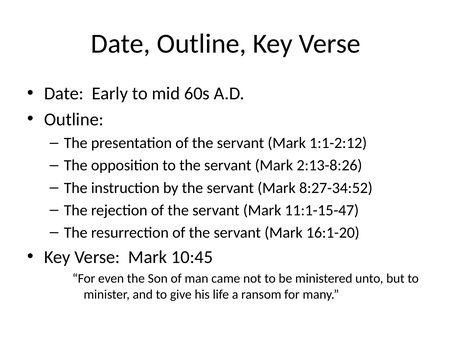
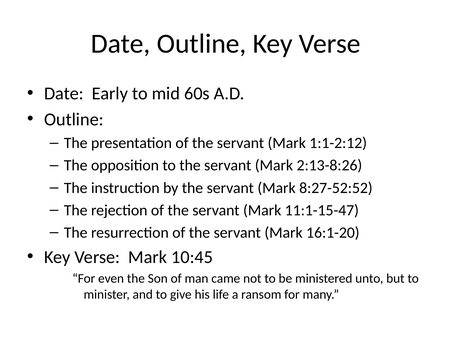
8:27-34:52: 8:27-34:52 -> 8:27-52:52 (336, 188)
